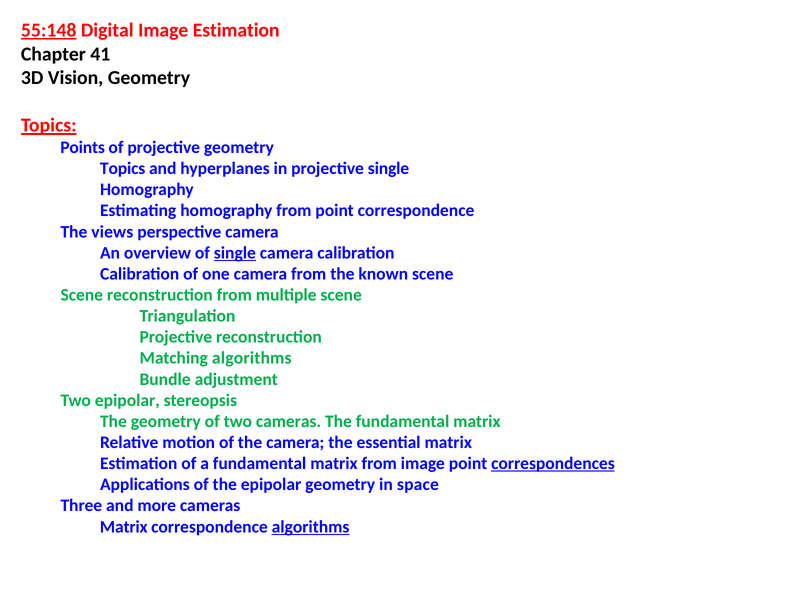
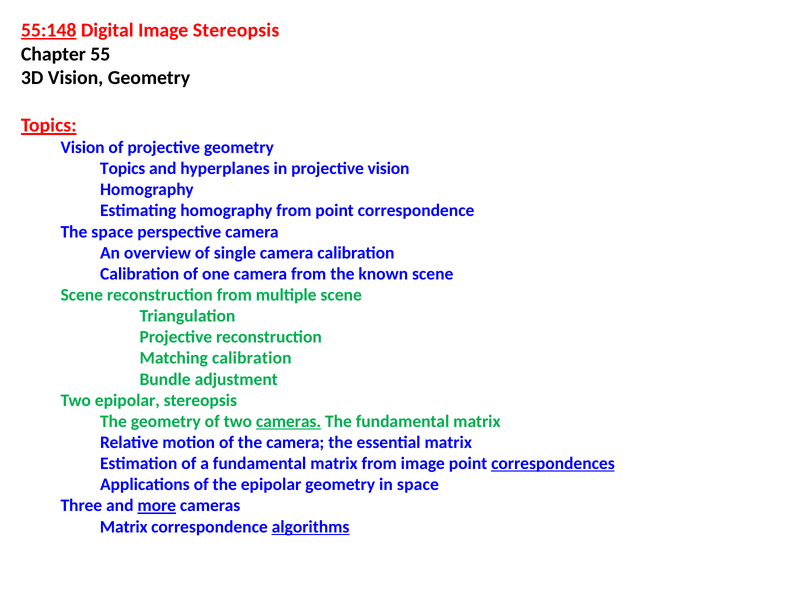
Image Estimation: Estimation -> Stereopsis (236, 30)
41: 41 -> 55 (100, 54)
Points: Points -> Vision (83, 147)
projective single: single -> vision (388, 169)
The views: views -> space (112, 232)
single underline: present -> none (235, 253)
Matching algorithms: algorithms -> calibration (252, 358)
cameras underline: none -> present (288, 422)
more underline: none -> present (157, 506)
